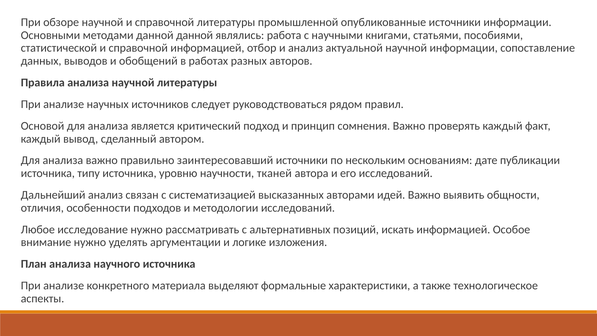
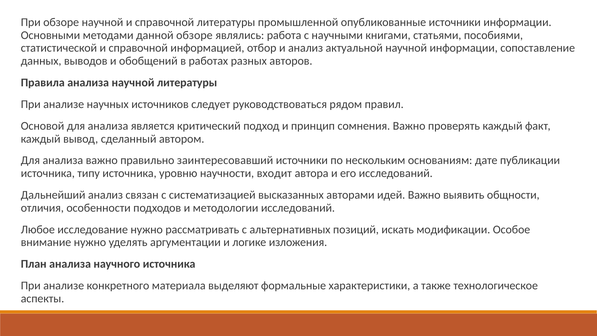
данной данной: данной -> обзоре (194, 35)
тканей: тканей -> входит (274, 173)
искать информацией: информацией -> модификации (453, 229)
